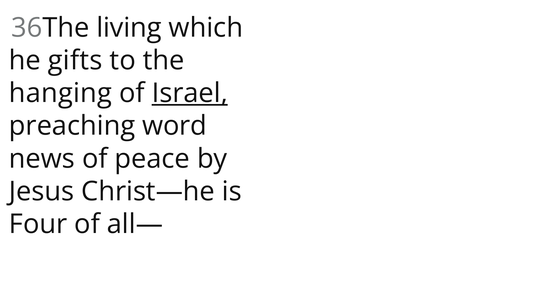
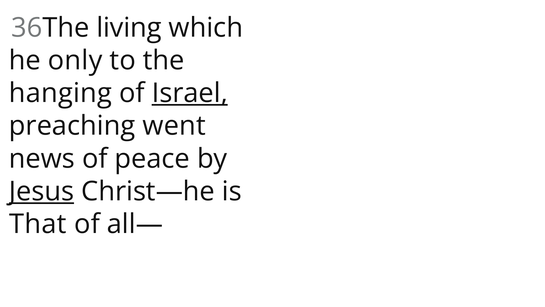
gifts: gifts -> only (75, 60)
word: word -> went (174, 126)
Jesus underline: none -> present (42, 191)
Four: Four -> That (38, 224)
